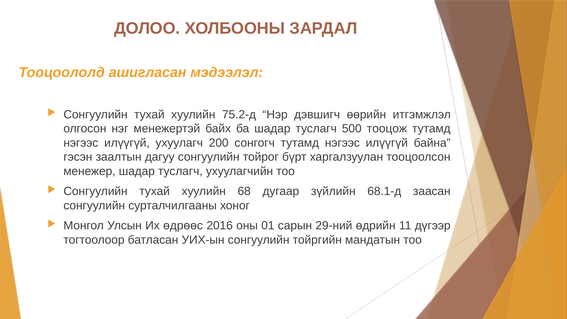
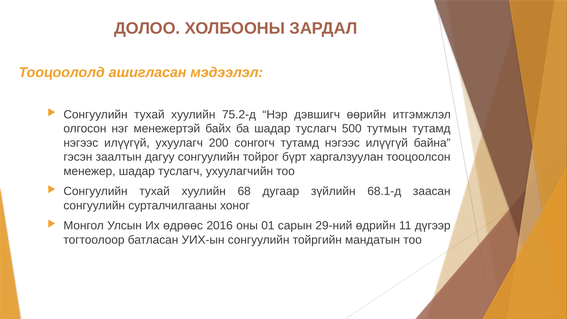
тооцож: тооцож -> тутмын (387, 129)
